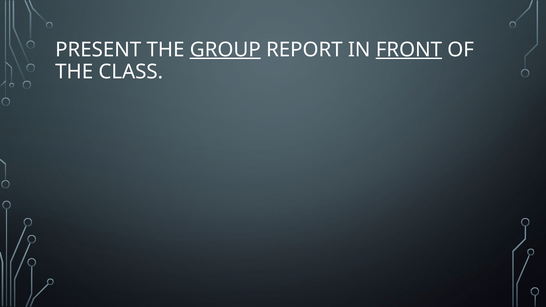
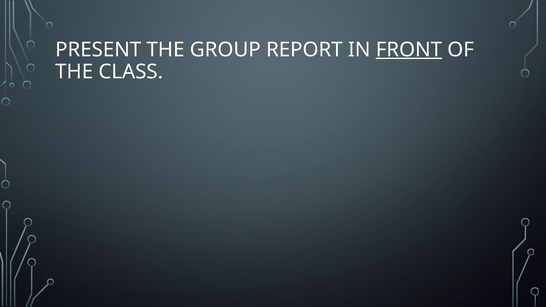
GROUP underline: present -> none (225, 50)
